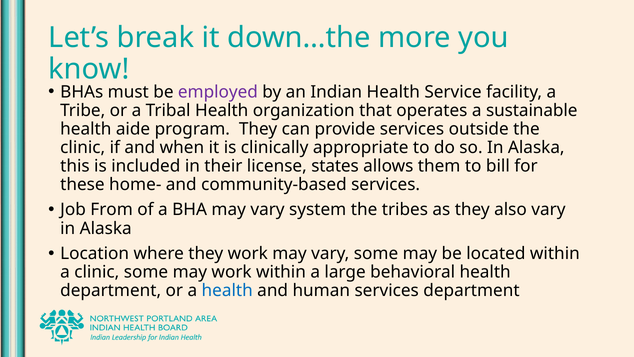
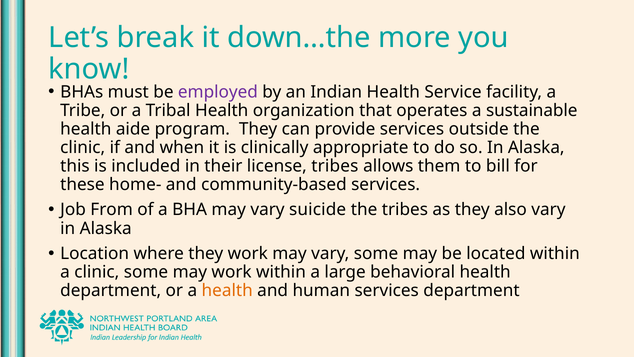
license states: states -> tribes (335, 166)
system: system -> suicide (318, 210)
health colour: blue -> orange (227, 290)
